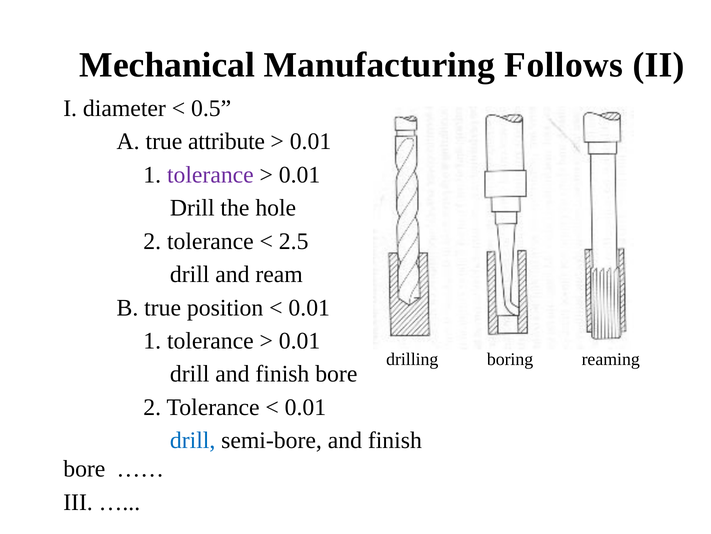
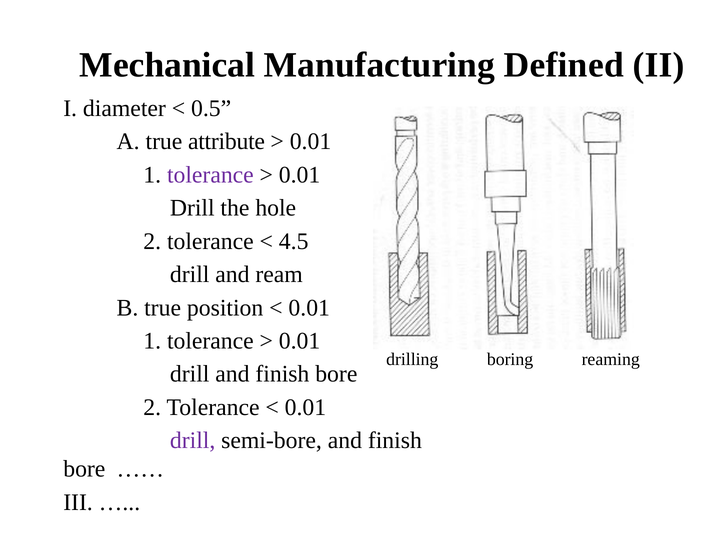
Follows: Follows -> Defined (564, 65)
2.5: 2.5 -> 4.5 (294, 241)
drill colour: blue -> purple (193, 440)
